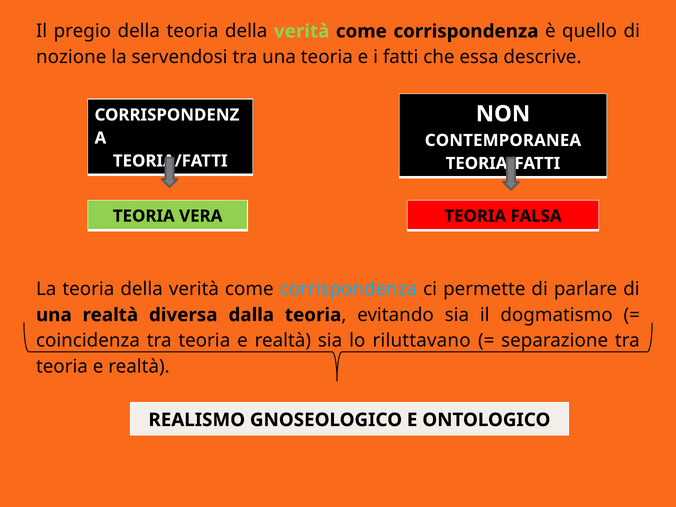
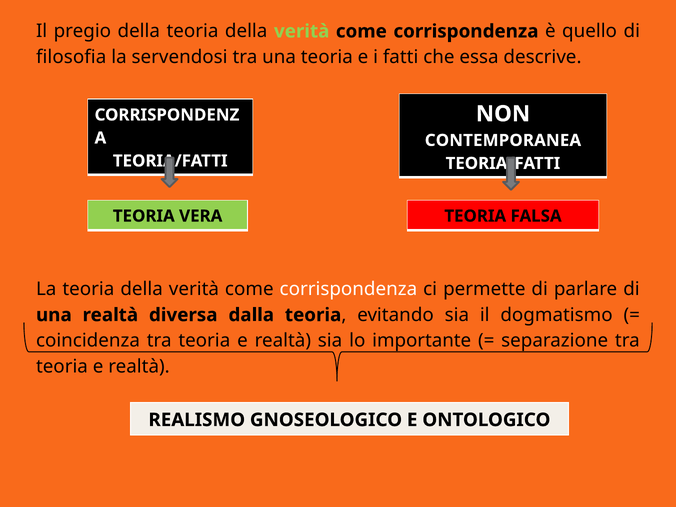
nozione: nozione -> filosofia (71, 57)
corrispondenza colour: light blue -> white (348, 289)
riluttavano: riluttavano -> importante (422, 341)
